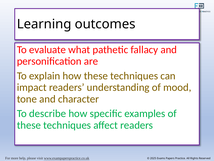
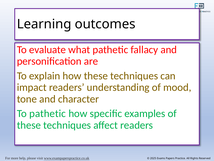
To describe: describe -> pathetic (48, 113)
